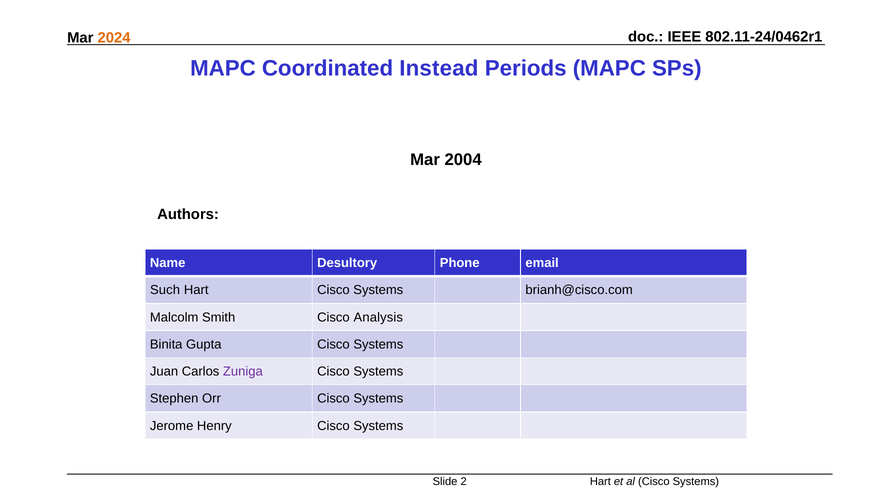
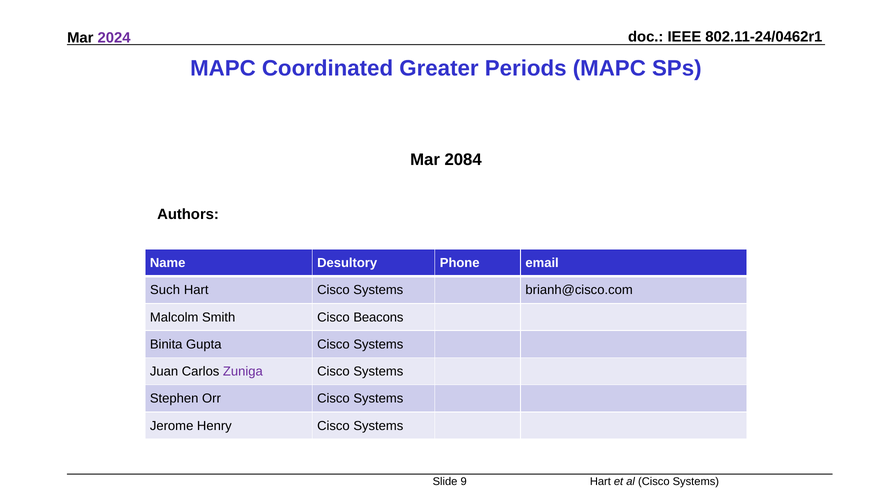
2024 colour: orange -> purple (114, 38)
Instead: Instead -> Greater (439, 68)
2004: 2004 -> 2084 (463, 160)
Analysis: Analysis -> Beacons (378, 317)
2: 2 -> 9 (464, 481)
